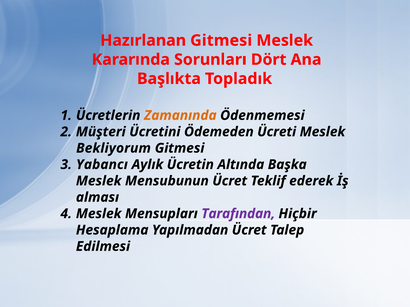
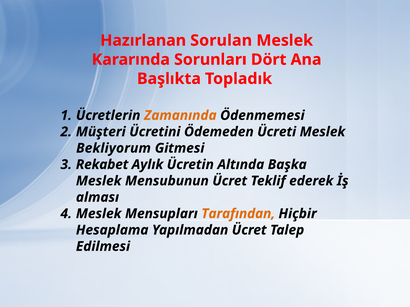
Hazırlanan Gitmesi: Gitmesi -> Sorulan (221, 41)
Yabancı: Yabancı -> Rekabet (102, 165)
Tarafından colour: purple -> orange (238, 214)
